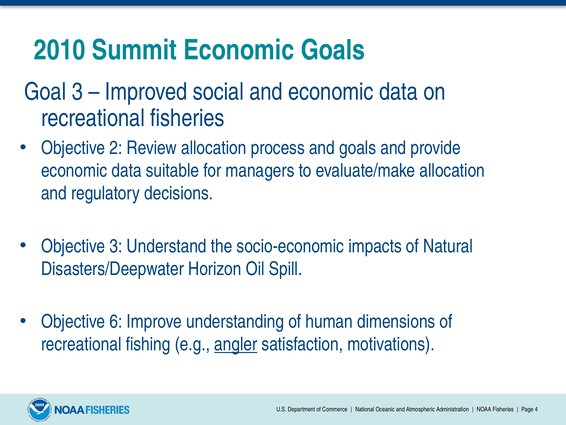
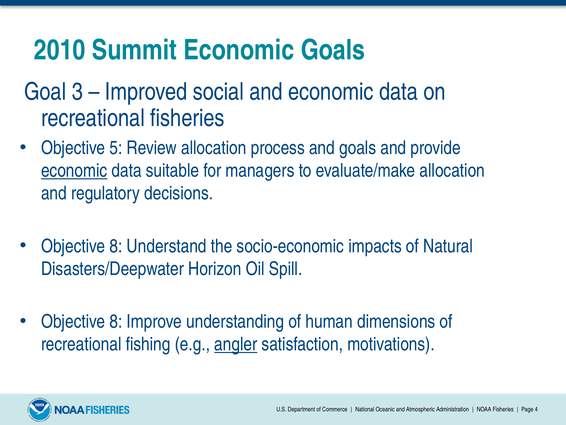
2: 2 -> 5 (116, 148)
economic underline: none -> present (74, 170)
3: 3 -> 8 (116, 246)
6: 6 -> 8 (116, 321)
